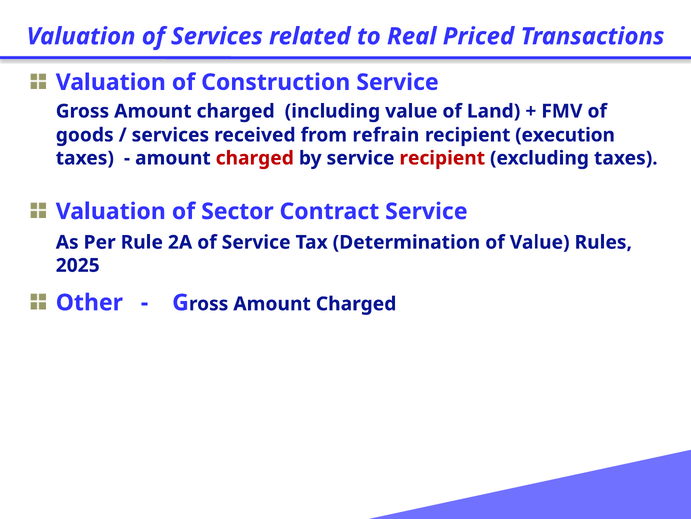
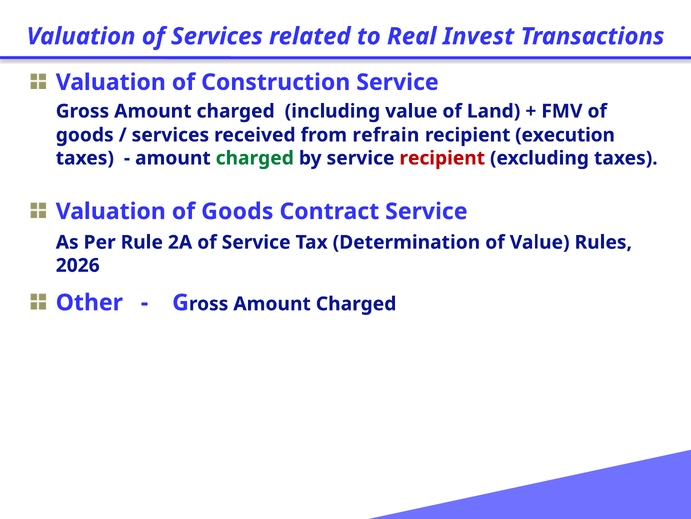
Priced: Priced -> Invest (478, 36)
charged colour: red -> green (255, 158)
Valuation of Sector: Sector -> Goods (237, 211)
2025: 2025 -> 2026 (78, 265)
